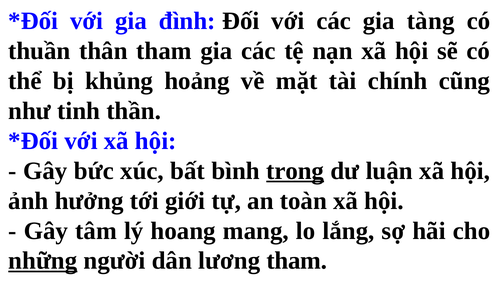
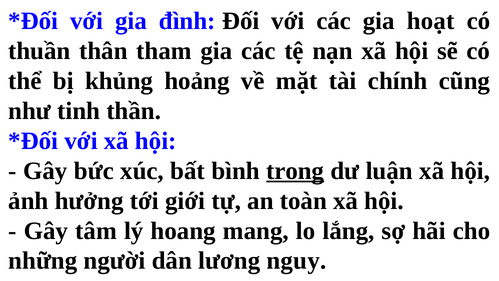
tàng: tàng -> hoạt (431, 21)
những underline: present -> none (43, 260)
lương tham: tham -> nguy (296, 260)
